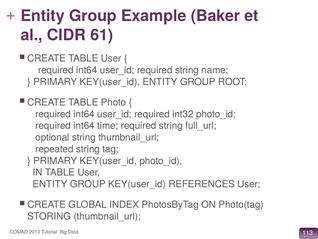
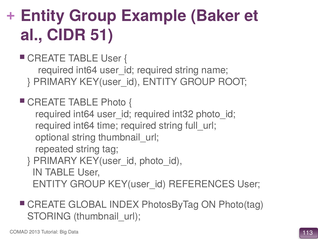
61: 61 -> 51 (102, 35)
